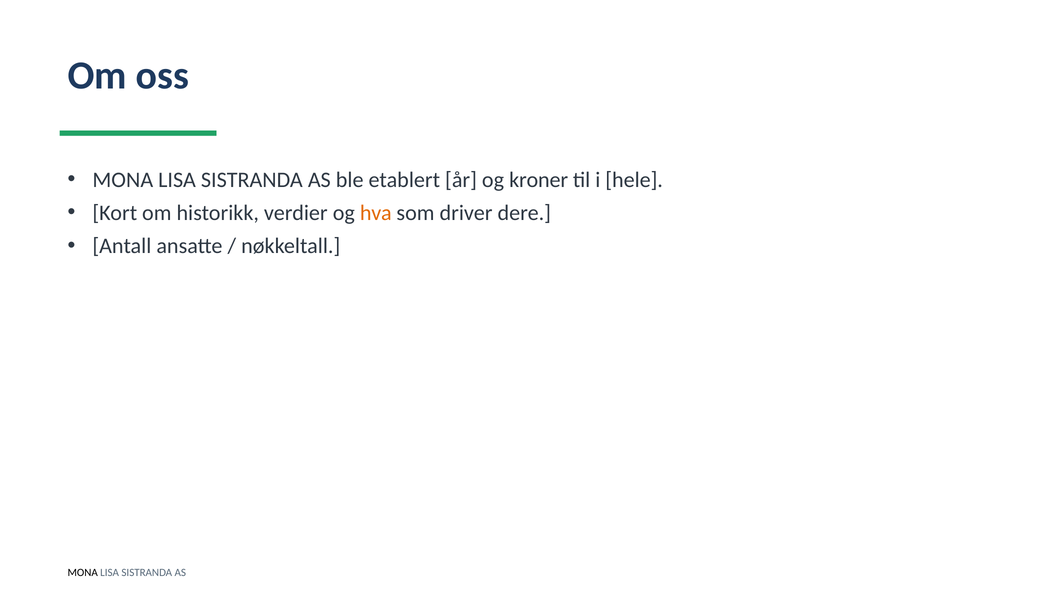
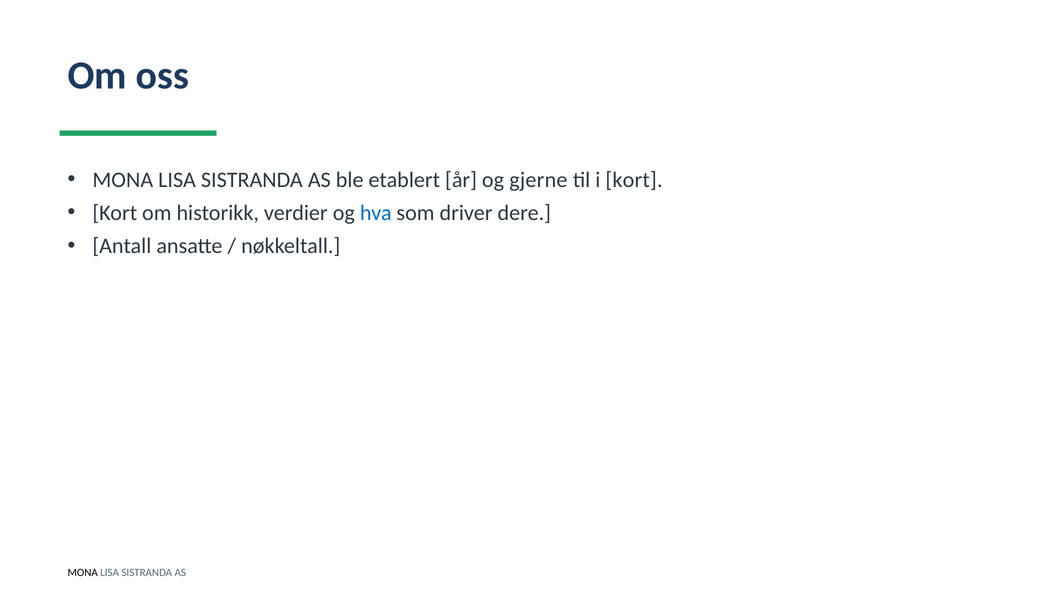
kroner: kroner -> gjerne (538, 180)
i hele: hele -> kort (634, 180)
hva colour: orange -> blue (376, 213)
